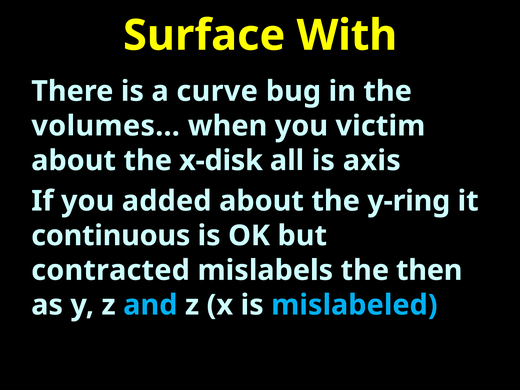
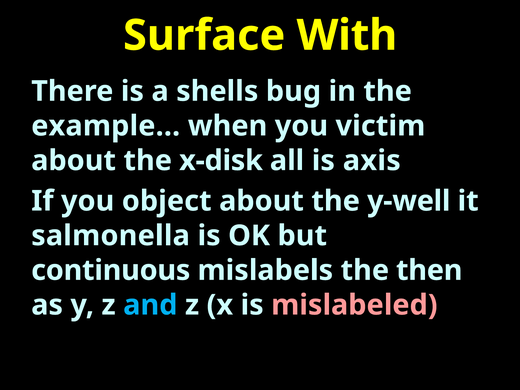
curve: curve -> shells (217, 91)
volumes…: volumes… -> example… (106, 126)
added: added -> object (167, 201)
y-ring: y-ring -> y-well (409, 201)
continuous: continuous -> salmonella (111, 236)
contracted: contracted -> continuous (111, 270)
mislabeled colour: light blue -> pink (354, 305)
